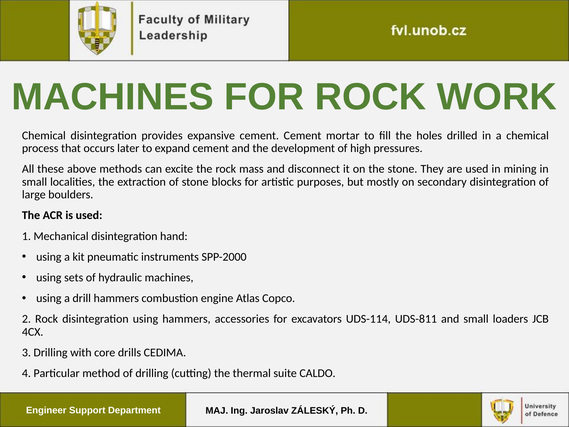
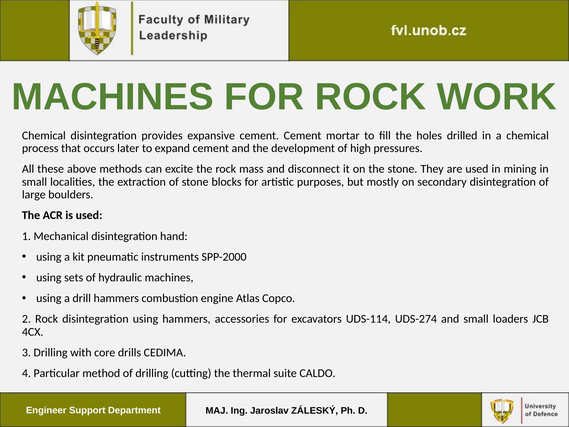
UDS-811: UDS-811 -> UDS-274 (416, 319)
